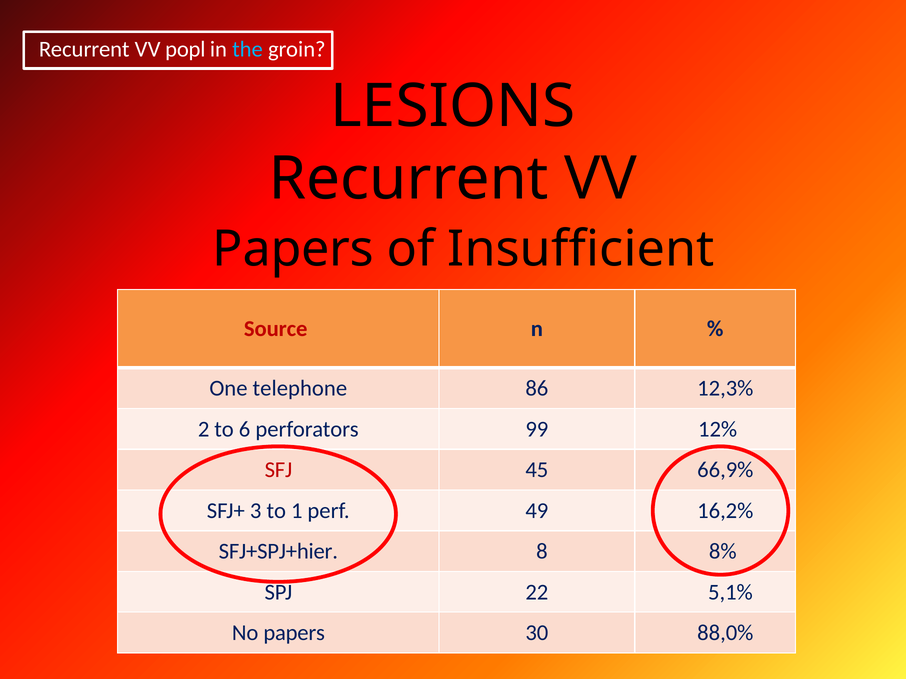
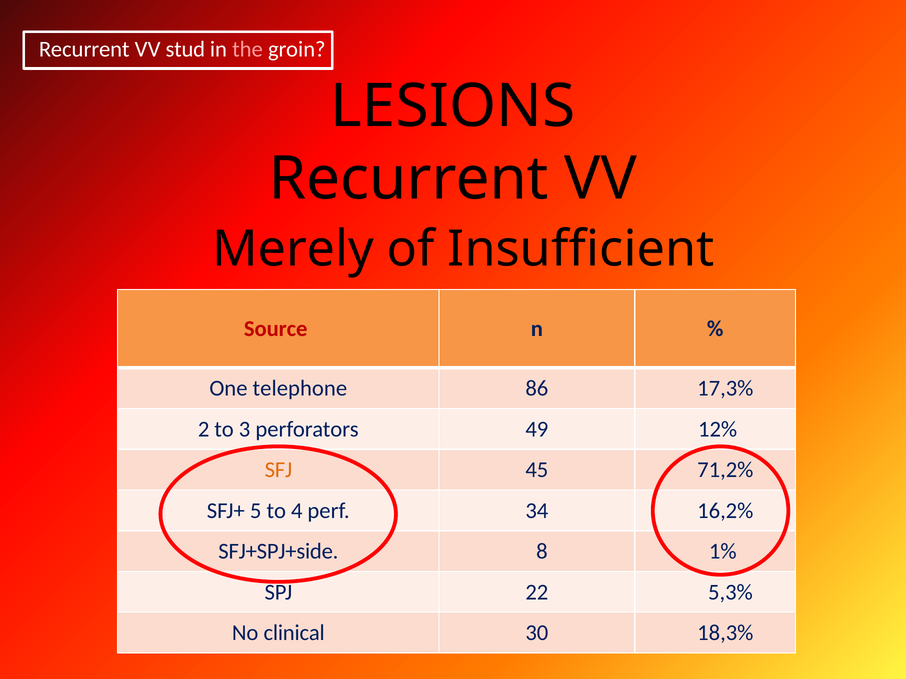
popl: popl -> stud (185, 49)
the colour: light blue -> pink (248, 49)
Papers: Papers -> Merely (293, 250)
12,3%: 12,3% -> 17,3% (725, 389)
6: 6 -> 3 (245, 429)
99: 99 -> 49 (537, 429)
SFJ colour: red -> orange (278, 470)
66,9%: 66,9% -> 71,2% (725, 470)
3: 3 -> 5 (256, 511)
1: 1 -> 4 (297, 511)
49: 49 -> 34 (537, 511)
SFJ+SPJ+hier: SFJ+SPJ+hier -> SFJ+SPJ+side (278, 552)
8%: 8% -> 1% (723, 552)
5,1%: 5,1% -> 5,3% (730, 593)
No papers: papers -> clinical (294, 633)
88,0%: 88,0% -> 18,3% (725, 633)
